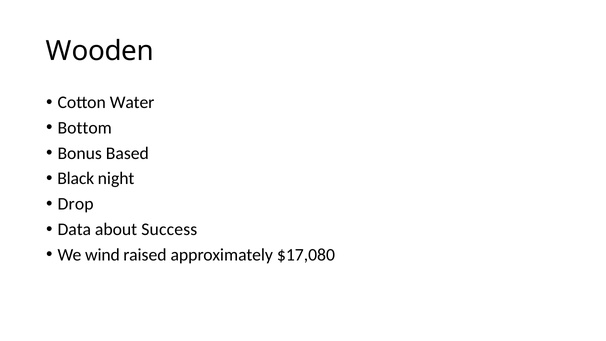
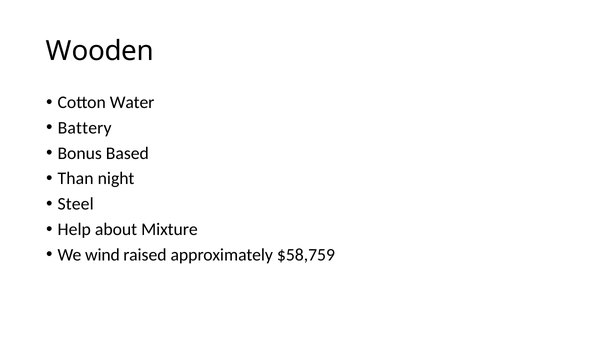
Bottom: Bottom -> Battery (85, 128)
Black: Black -> Than (76, 179)
Drop: Drop -> Steel (76, 204)
Data: Data -> Help (74, 229)
Success: Success -> Mixture (169, 229)
$17,080: $17,080 -> $58,759 (306, 255)
